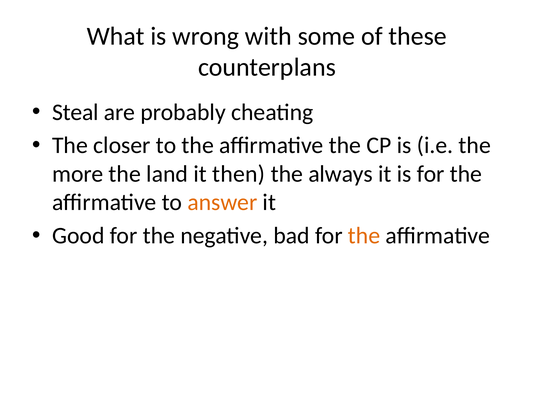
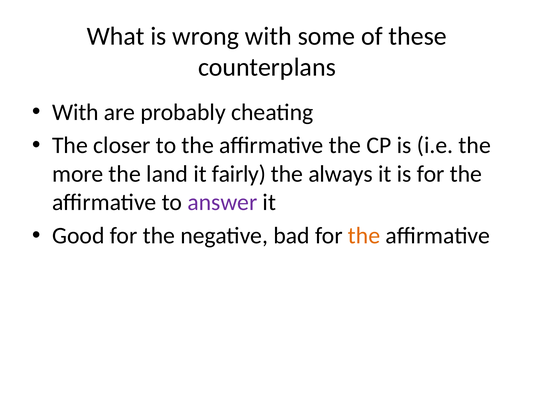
Steal: Steal -> With (75, 112)
then: then -> fairly (239, 174)
answer colour: orange -> purple (222, 202)
